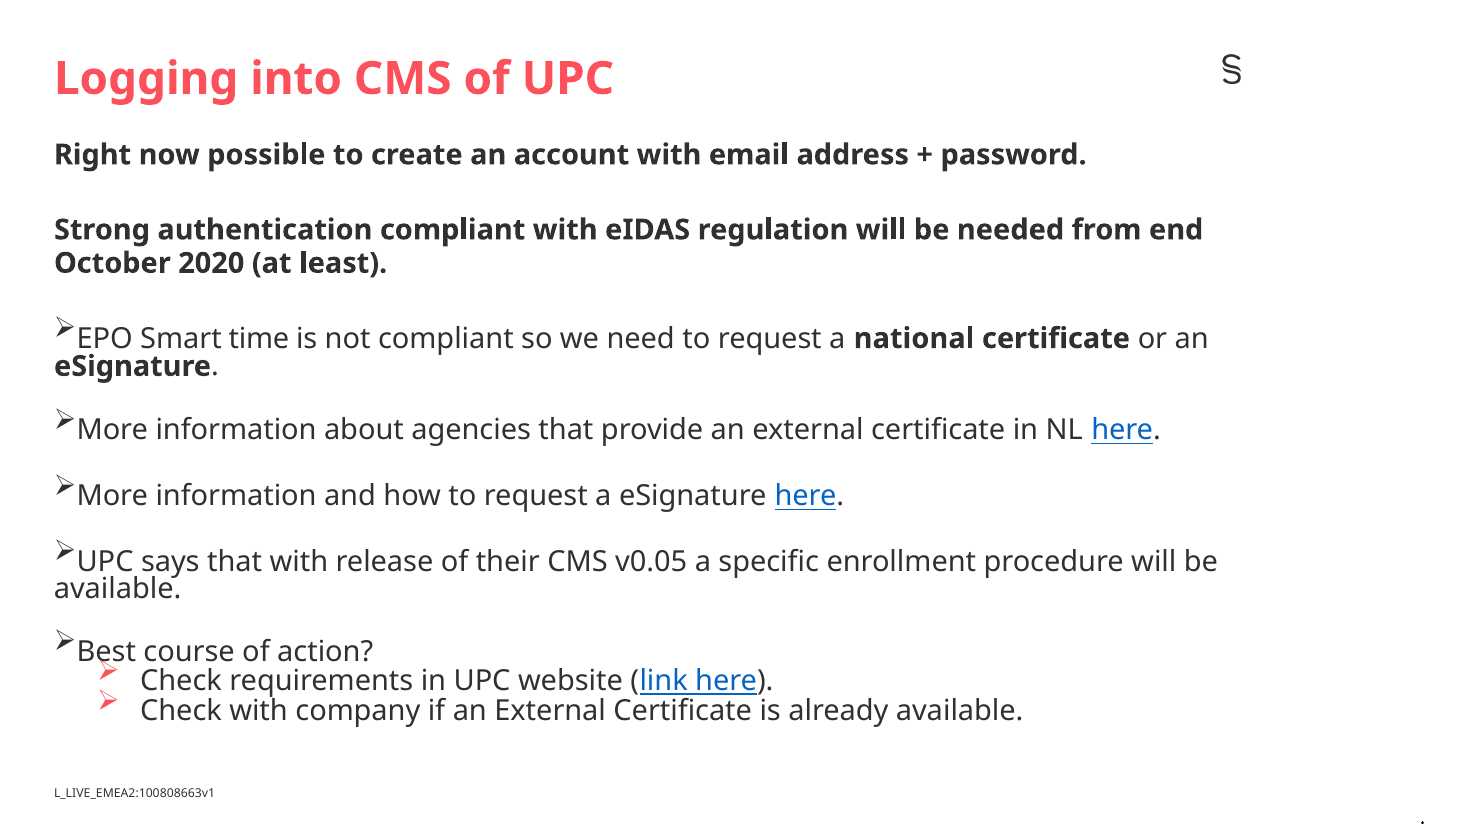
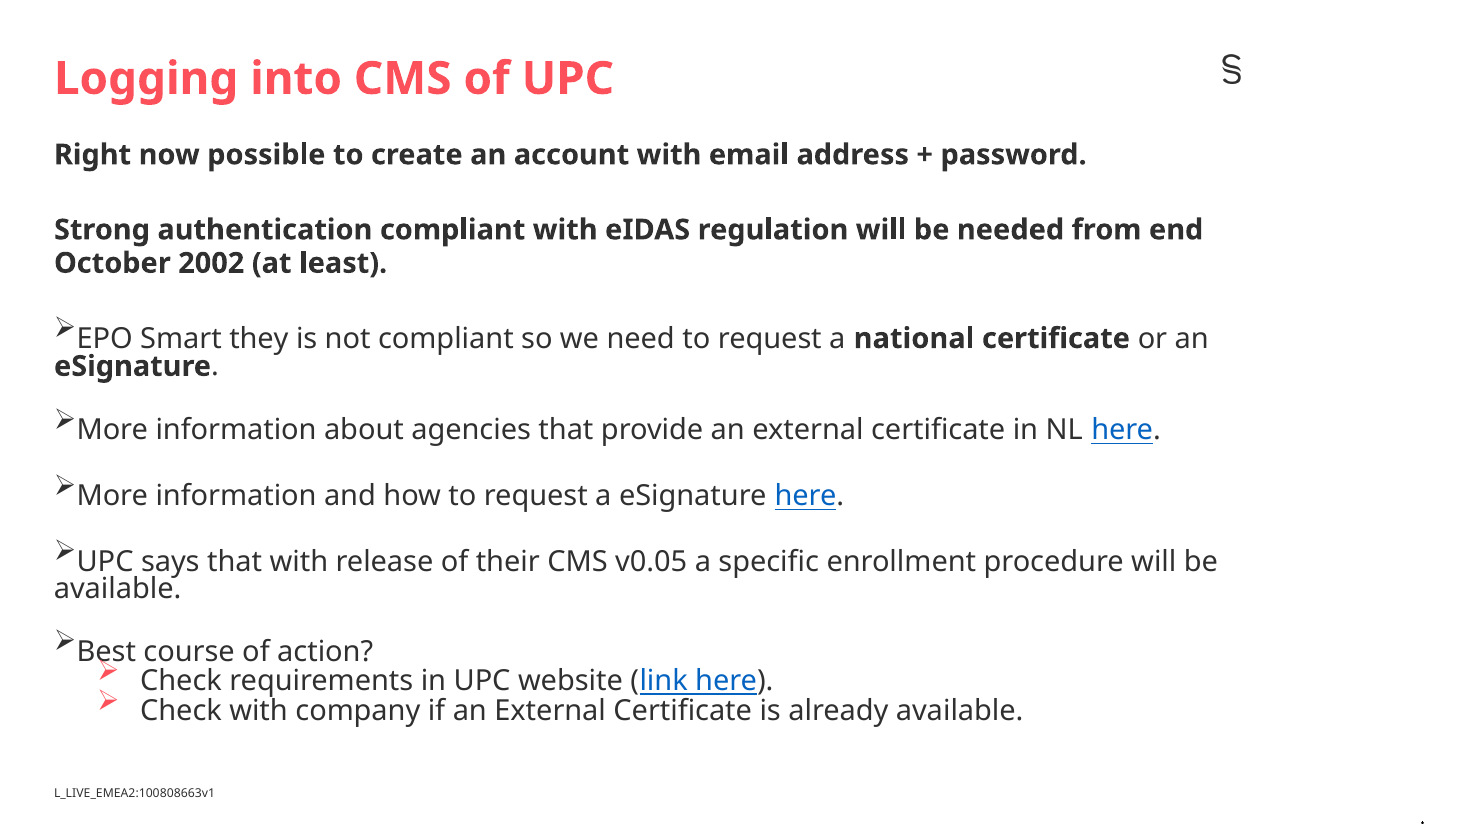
2020: 2020 -> 2002 (211, 263)
time: time -> they (259, 339)
